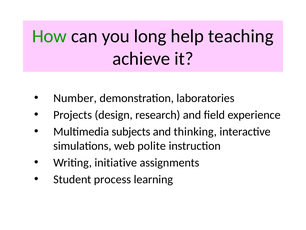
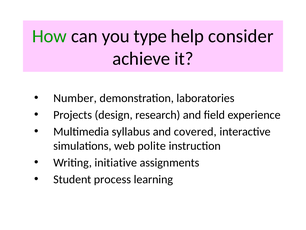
long: long -> type (150, 36)
teaching: teaching -> consider (241, 36)
subjects: subjects -> syllabus (131, 131)
thinking: thinking -> covered (195, 131)
